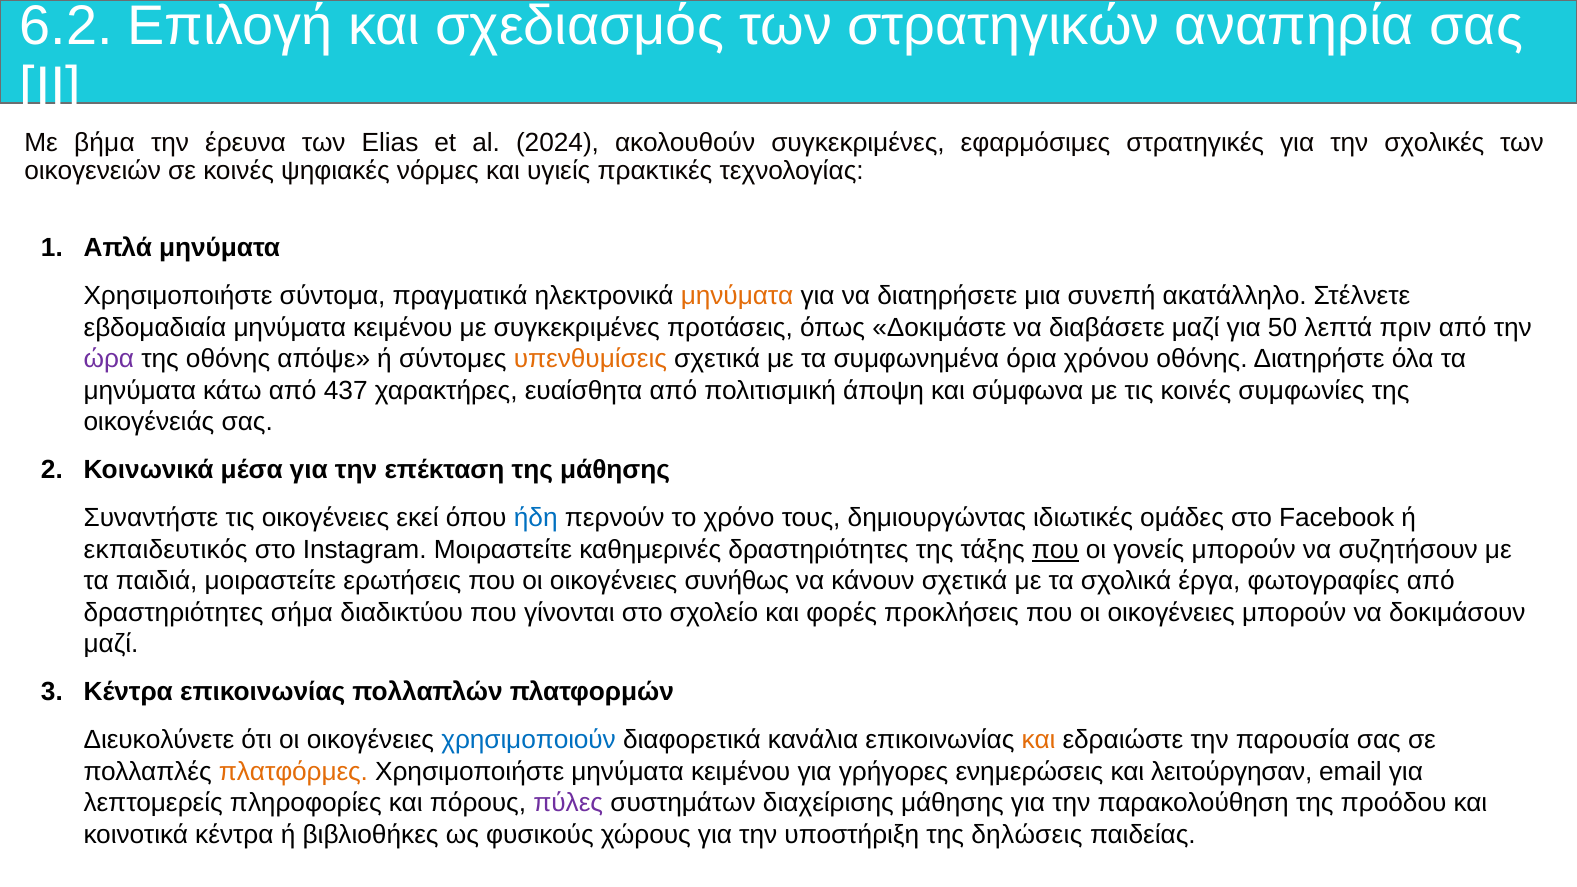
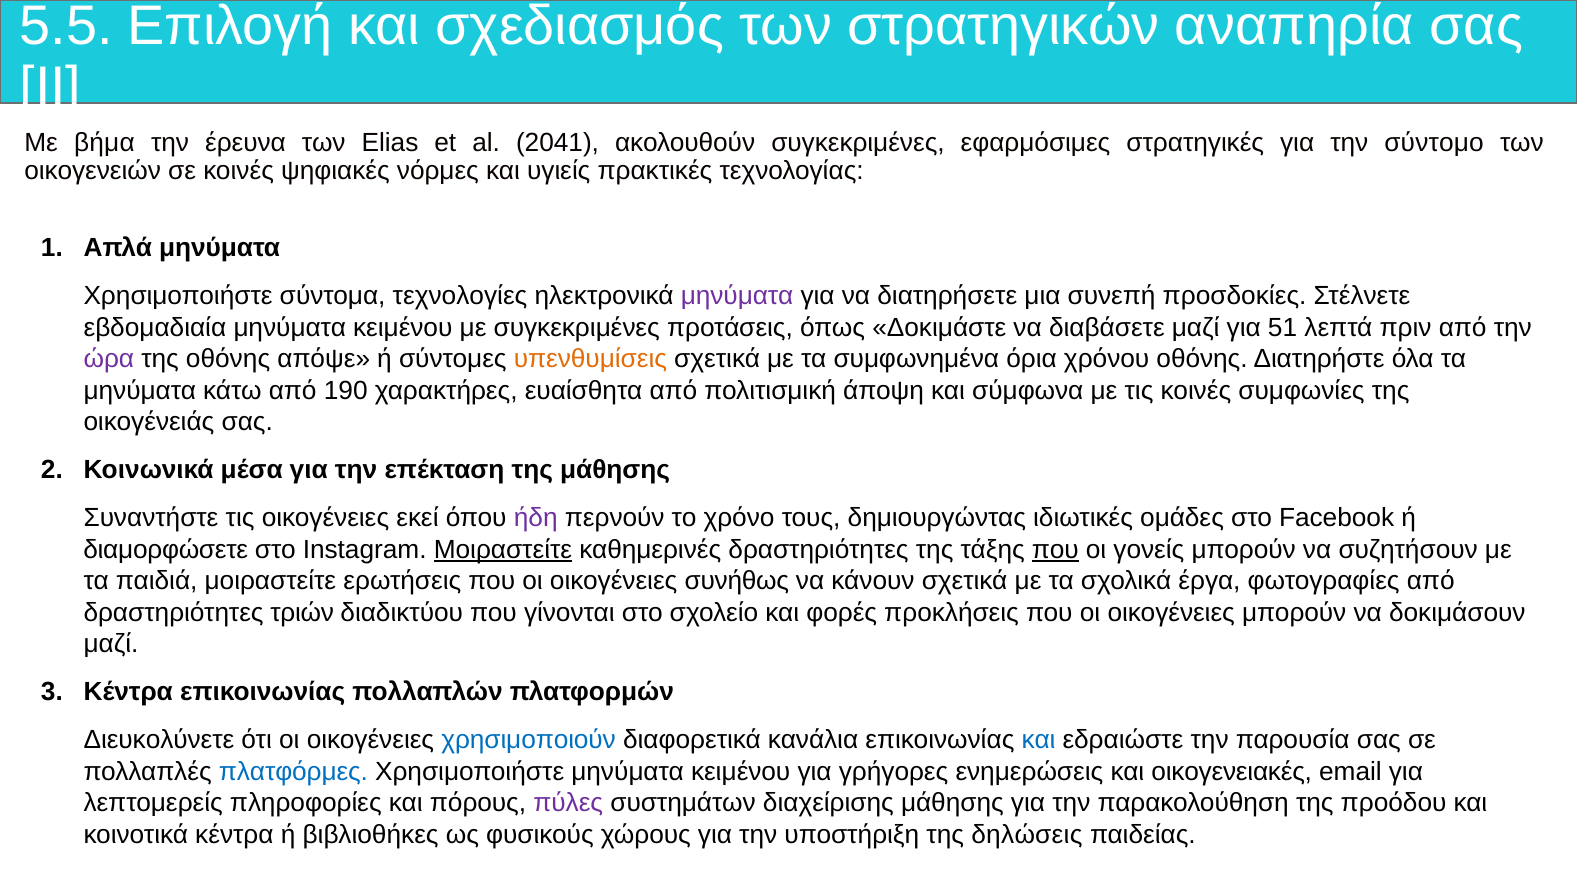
6.2: 6.2 -> 5.5 (66, 26)
2024: 2024 -> 2041 (558, 143)
σχολικές: σχολικές -> σύντομο (1434, 143)
πραγματικά: πραγματικά -> τεχνολογίες (460, 296)
μηνύματα colour: orange -> purple (737, 296)
ακατάλληλο: ακατάλληλο -> προσδοκίες (1235, 296)
50: 50 -> 51 (1283, 328)
437: 437 -> 190 (346, 391)
ήδη colour: blue -> purple (536, 518)
εκπαιδευτικός: εκπαιδευτικός -> διαμορφώσετε (166, 550)
Μοιραστείτε underline: none -> present (503, 550)
σήμα: σήμα -> τριών (302, 613)
και colour: orange -> blue (1039, 740)
πλατφόρμες colour: orange -> blue (293, 772)
λειτούργησαν: λειτούργησαν -> οικογενειακές (1232, 772)
